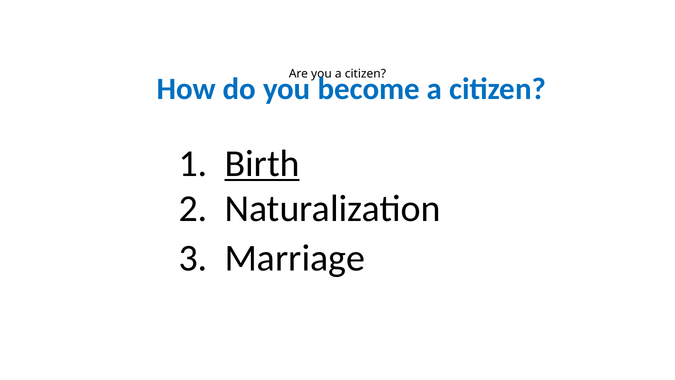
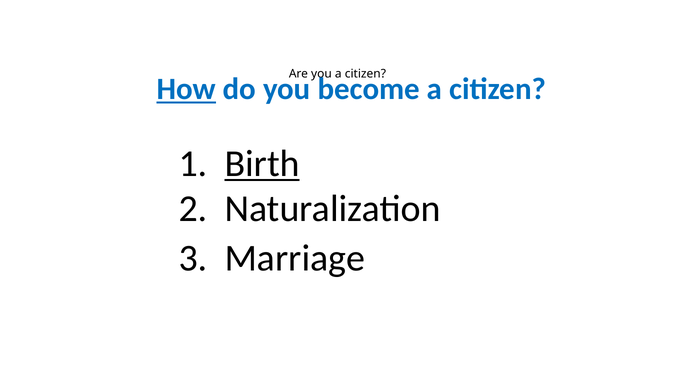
How underline: none -> present (186, 89)
